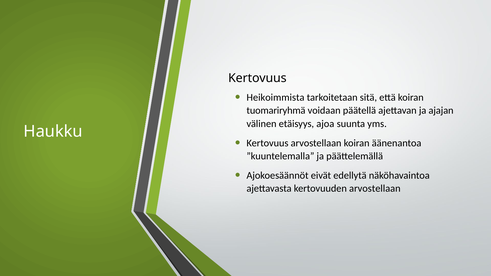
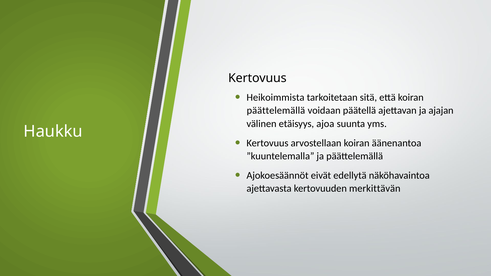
tuomariryhmä: tuomariryhmä -> päättelemällä (276, 111)
kertovuuden arvostellaan: arvostellaan -> merkittävän (375, 189)
